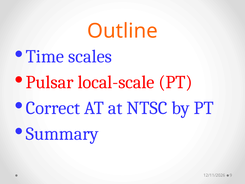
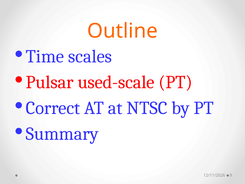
local-scale: local-scale -> used-scale (116, 82)
